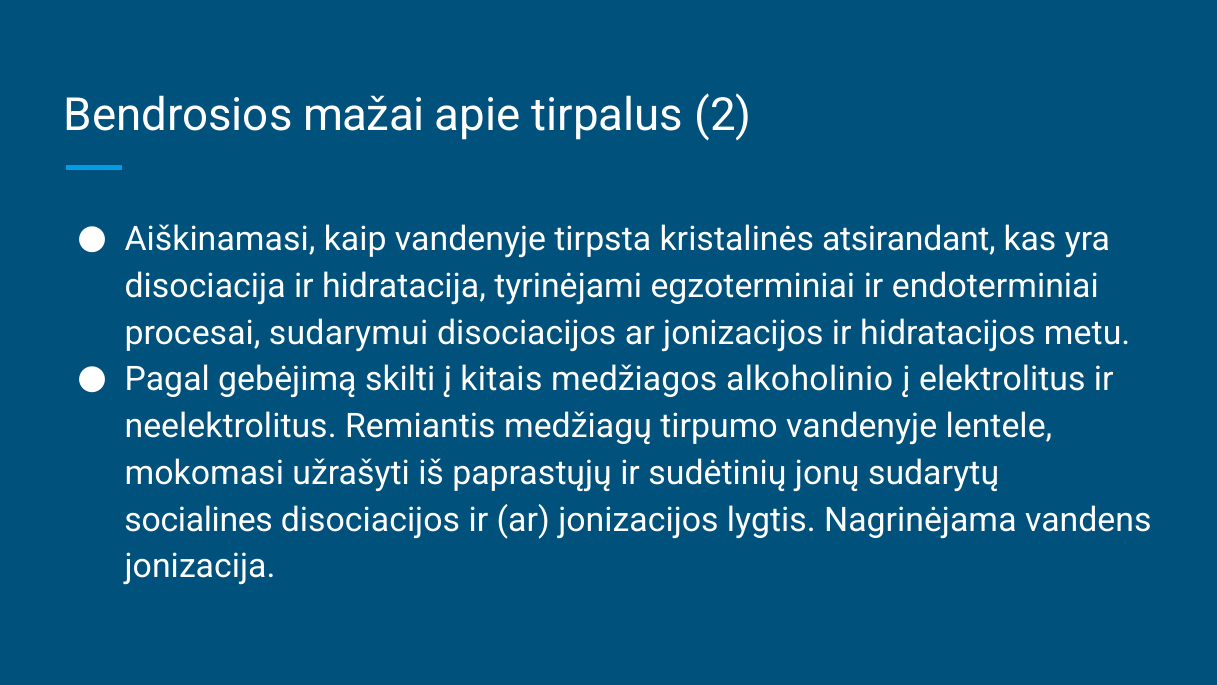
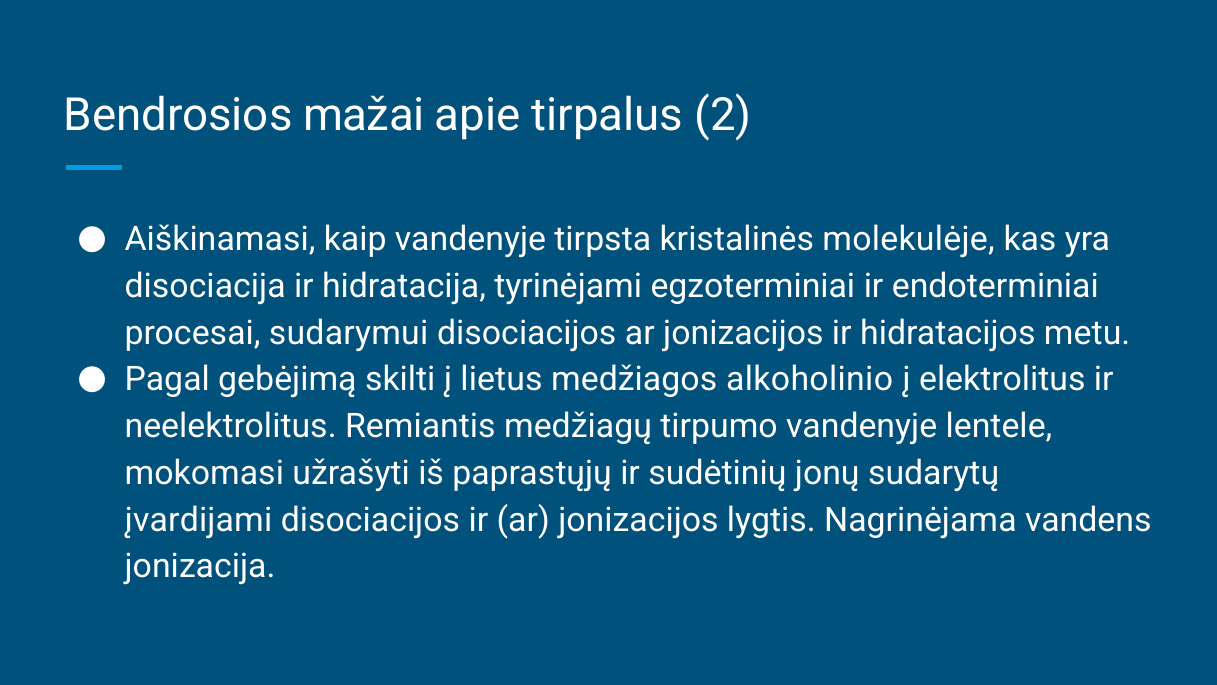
atsirandant: atsirandant -> molekulėje (909, 239)
kitais: kitais -> lietus (502, 379)
socialines: socialines -> įvardijami (198, 520)
